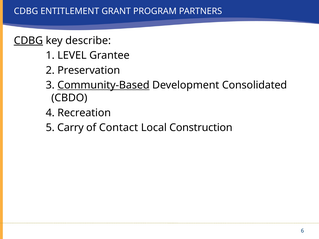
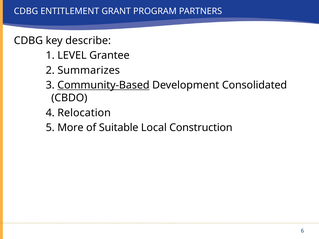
CDBG underline: present -> none (28, 41)
Preservation: Preservation -> Summarizes (89, 70)
Recreation: Recreation -> Relocation (84, 113)
Carry: Carry -> More (70, 128)
Contact: Contact -> Suitable (119, 128)
